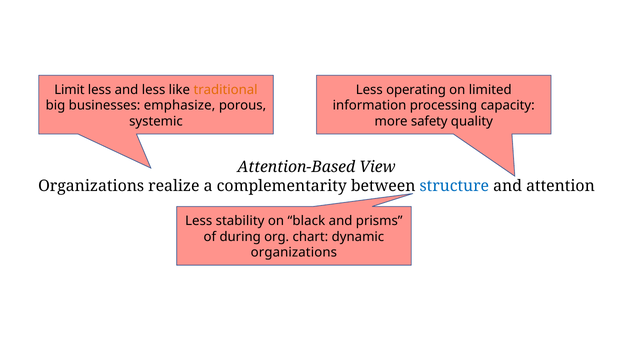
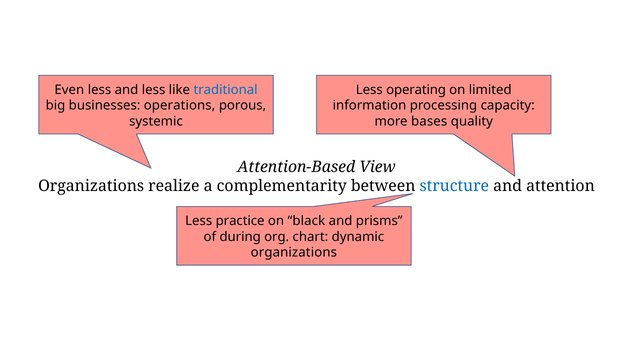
Limit: Limit -> Even (69, 90)
traditional colour: orange -> blue (226, 90)
emphasize: emphasize -> operations (180, 106)
safety: safety -> bases (429, 121)
stability: stability -> practice (240, 221)
